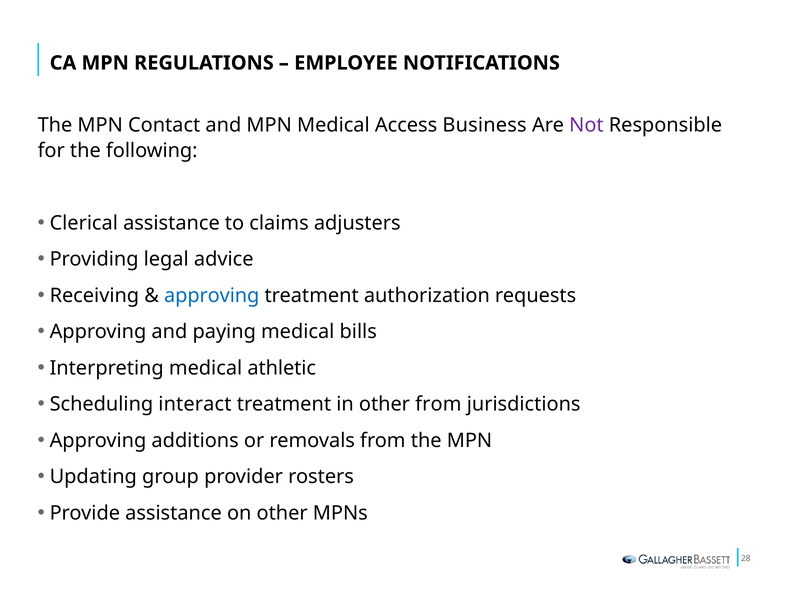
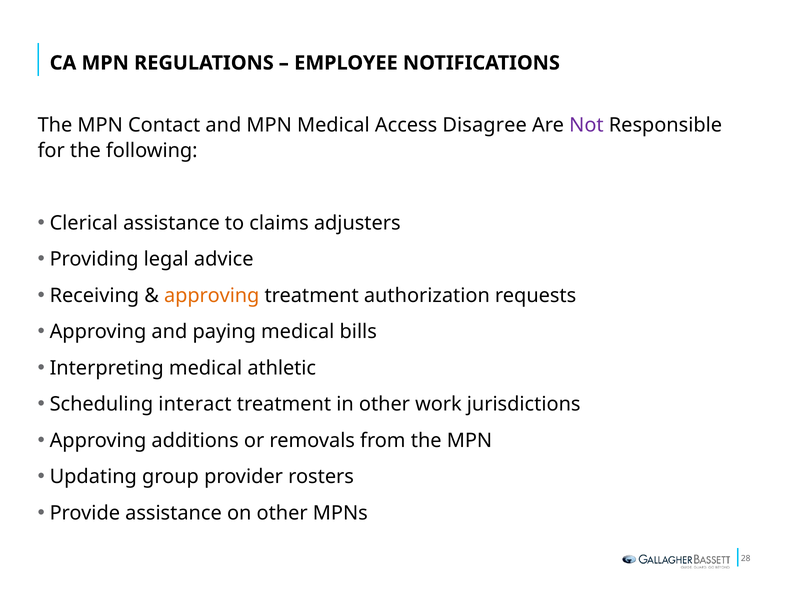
Business: Business -> Disagree (485, 125)
approving colour: blue -> orange (212, 296)
other from: from -> work (438, 404)
